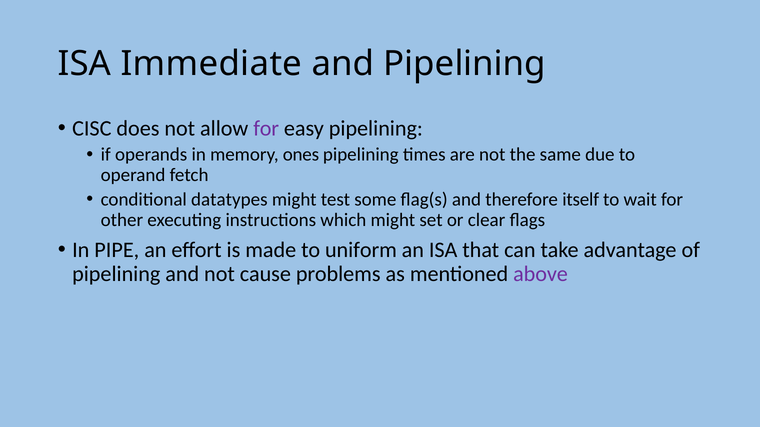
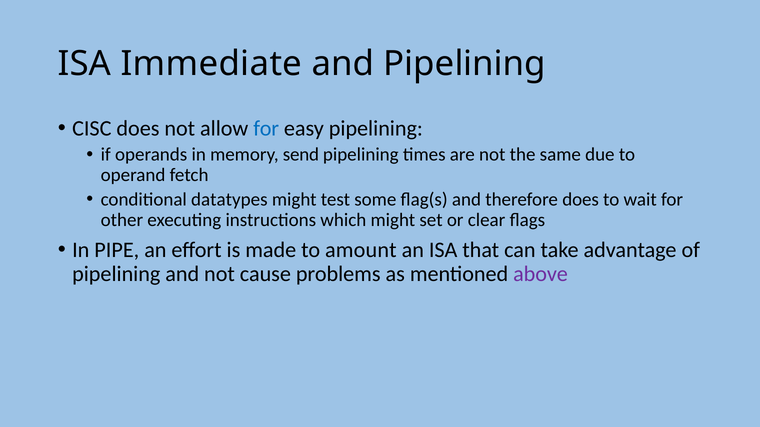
for colour: purple -> blue (266, 128)
ones: ones -> send (301, 155)
therefore itself: itself -> does (581, 200)
uniform: uniform -> amount (361, 250)
